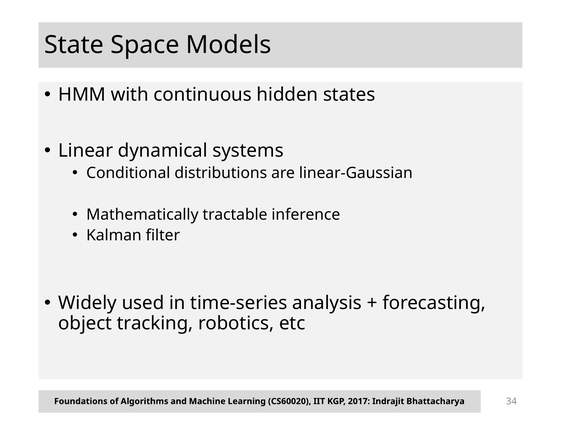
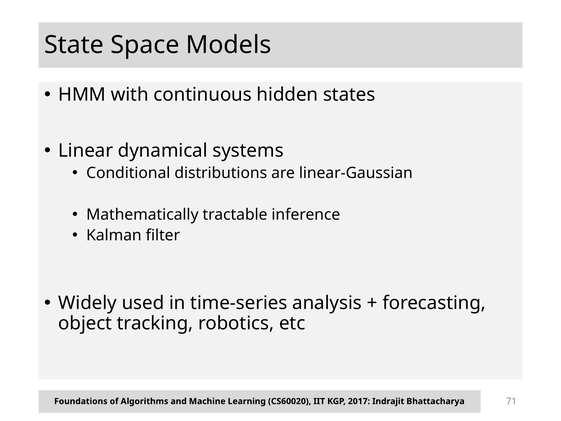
34: 34 -> 71 (511, 401)
